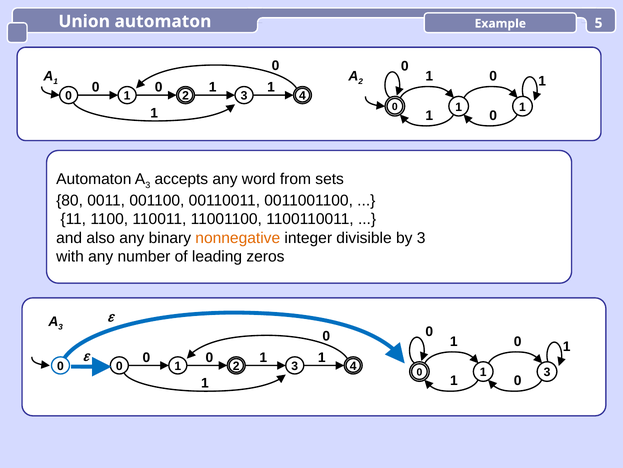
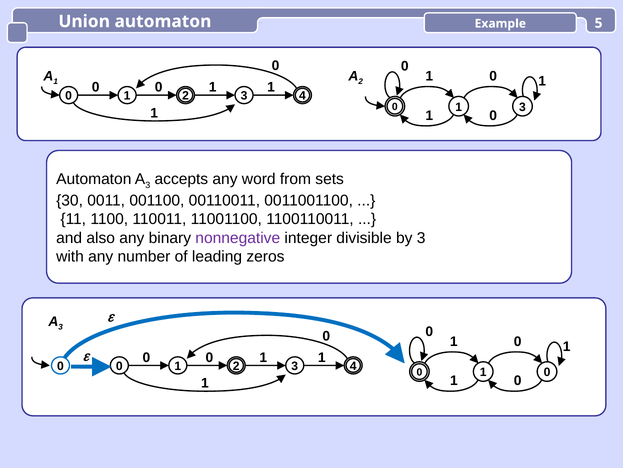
1: 1 -> 3 (522, 107)
80: 80 -> 30 (70, 200)
nonnegative colour: orange -> purple (238, 238)
3: 3 -> 0 (547, 372)
